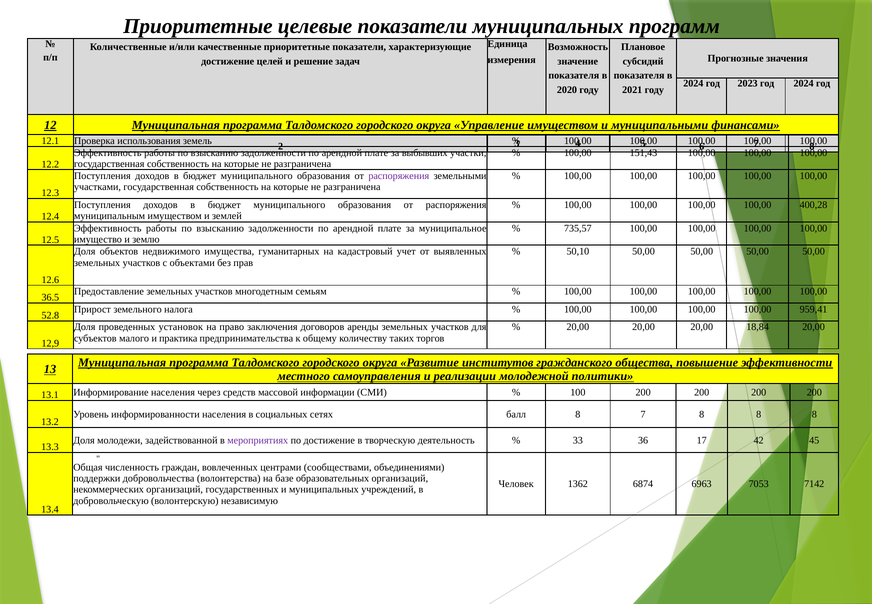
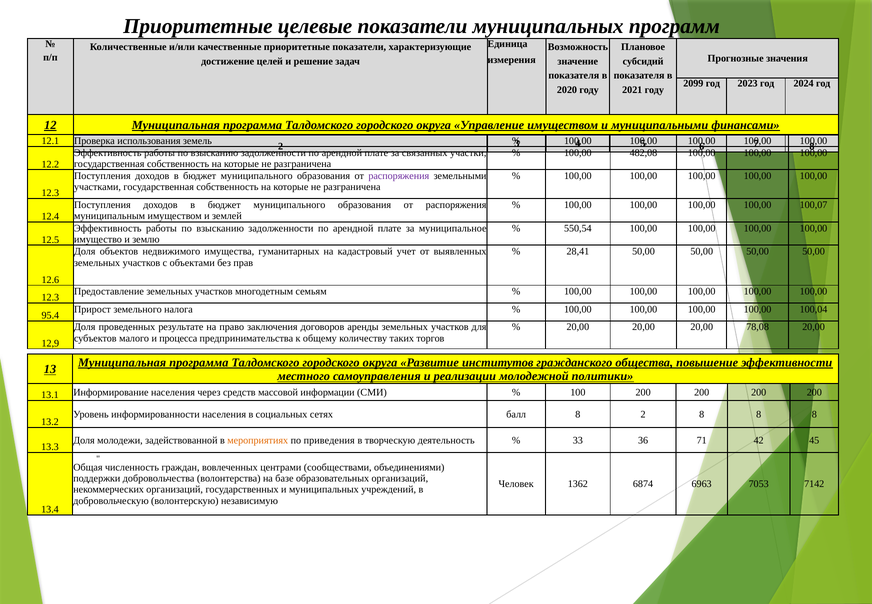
2024: 2024 -> 2099 (693, 84)
выбывших: выбывших -> связанных (425, 153)
151,43: 151,43 -> 482,08 (643, 153)
400,28: 400,28 -> 100,07 (814, 205)
735,57: 735,57 -> 550,54 (578, 228)
50,10: 50,10 -> 28,41 (578, 251)
36.5: 36.5 -> 12.3 (50, 297)
959,41: 959,41 -> 100,04 (814, 309)
52.8: 52.8 -> 95.4 (50, 315)
установок: установок -> результате (181, 327)
18,84: 18,84 -> 78,08 (758, 327)
практика: практика -> процесса (178, 338)
8 7: 7 -> 2 (643, 414)
мероприятиях colour: purple -> orange (258, 440)
по достижение: достижение -> приведения (329, 440)
17: 17 -> 71 (702, 440)
